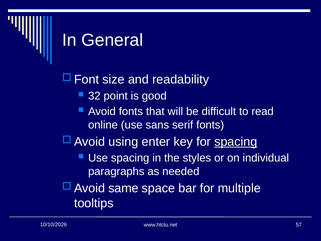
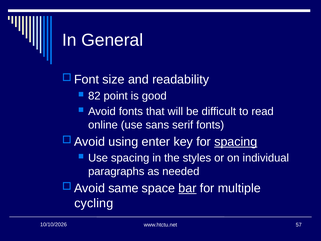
32: 32 -> 82 (94, 96)
bar underline: none -> present (187, 188)
tooltips: tooltips -> cycling (94, 203)
